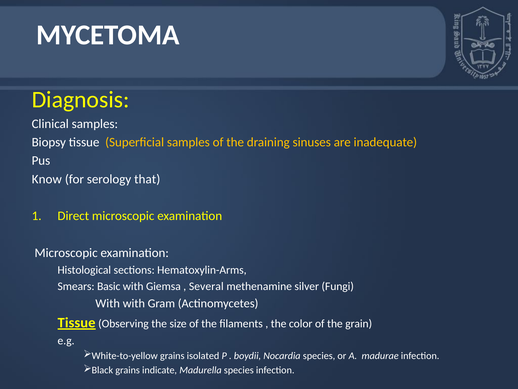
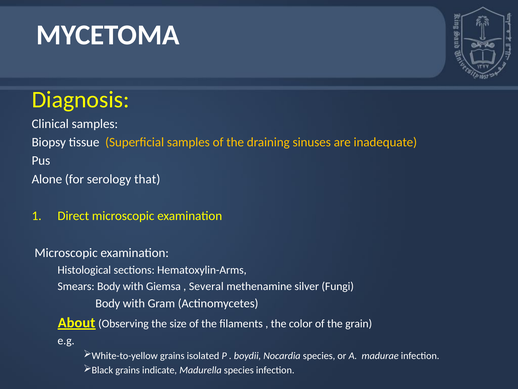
Know: Know -> Alone (47, 179)
Smears Basic: Basic -> Body (109, 286)
With: With -> Body (108, 303)
Tissue: Tissue -> About (77, 322)
